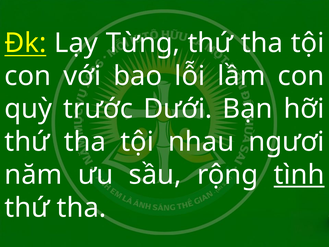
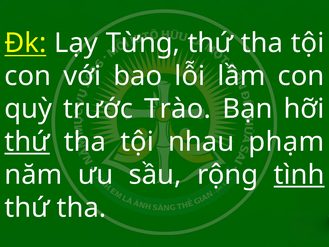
Dưới: Dưới -> Trào (178, 109)
thứ underline: none -> present (27, 142)
ngươi: ngươi -> phạm (286, 142)
